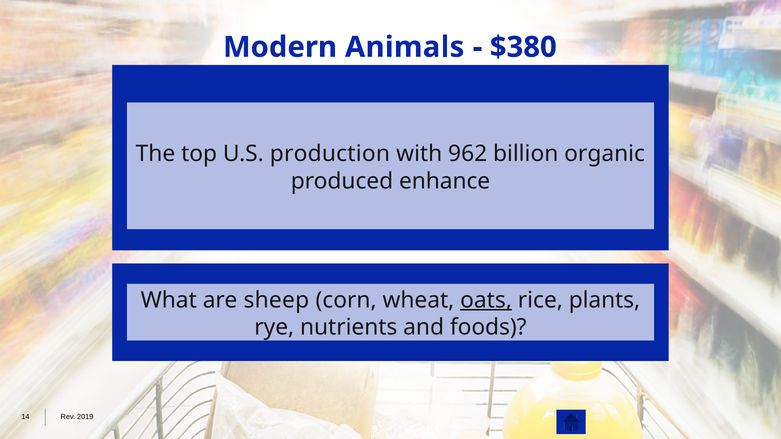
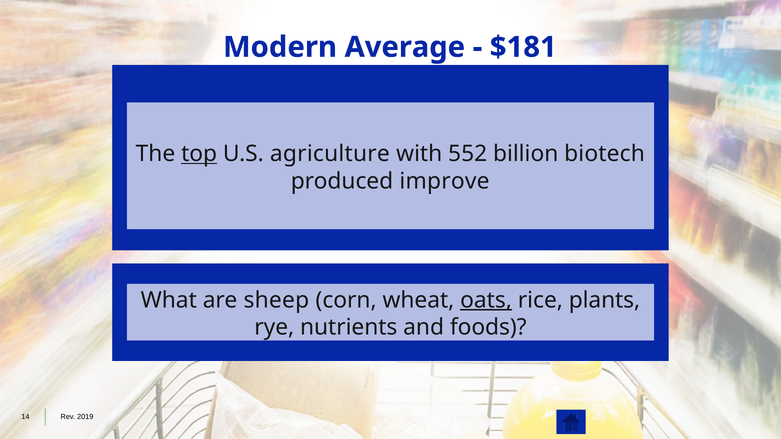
Animals: Animals -> Average (405, 47)
$380: $380 -> $181 (523, 47)
top underline: none -> present (199, 154)
production: production -> agriculture (330, 154)
962: 962 -> 552 (468, 154)
organic: organic -> biotech (605, 154)
enhance: enhance -> improve (444, 181)
